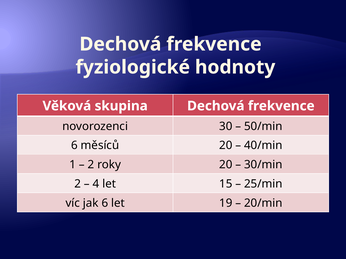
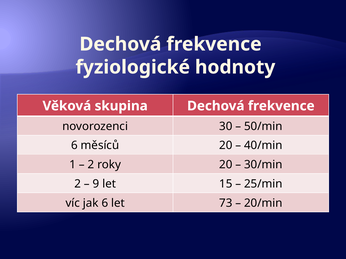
4: 4 -> 9 (96, 184)
19: 19 -> 73 (226, 203)
